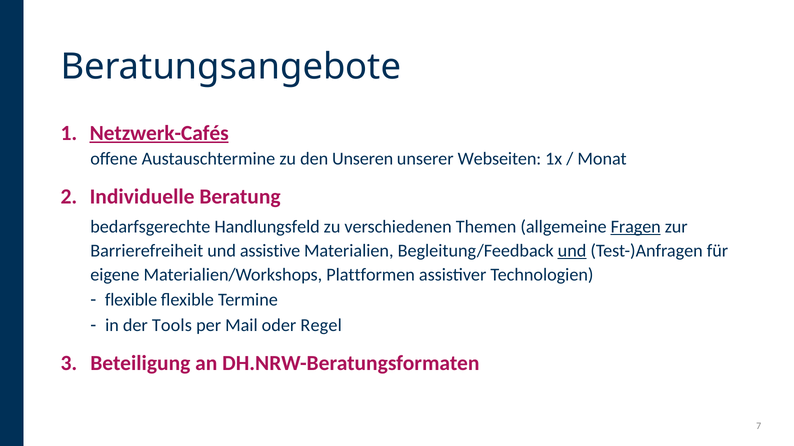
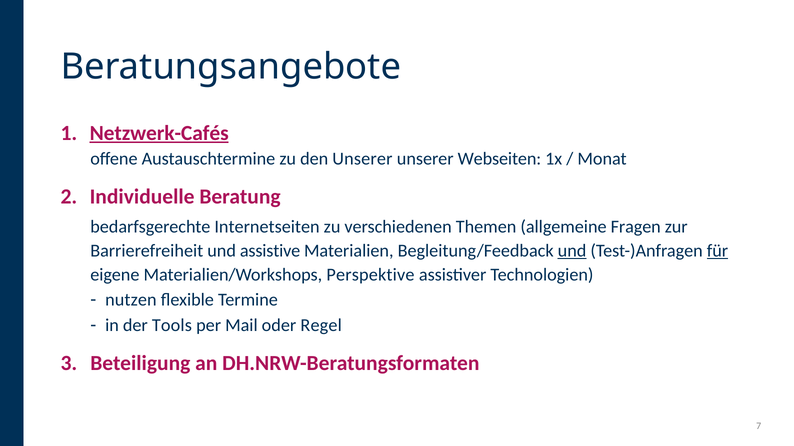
den Unseren: Unseren -> Unserer (362, 159)
Handlungsfeld: Handlungsfeld -> Internetseiten (267, 227)
Fragen underline: present -> none (636, 227)
für underline: none -> present (717, 251)
Plattformen: Plattformen -> Perspektive (371, 275)
flexible: flexible -> nutzen (131, 300)
